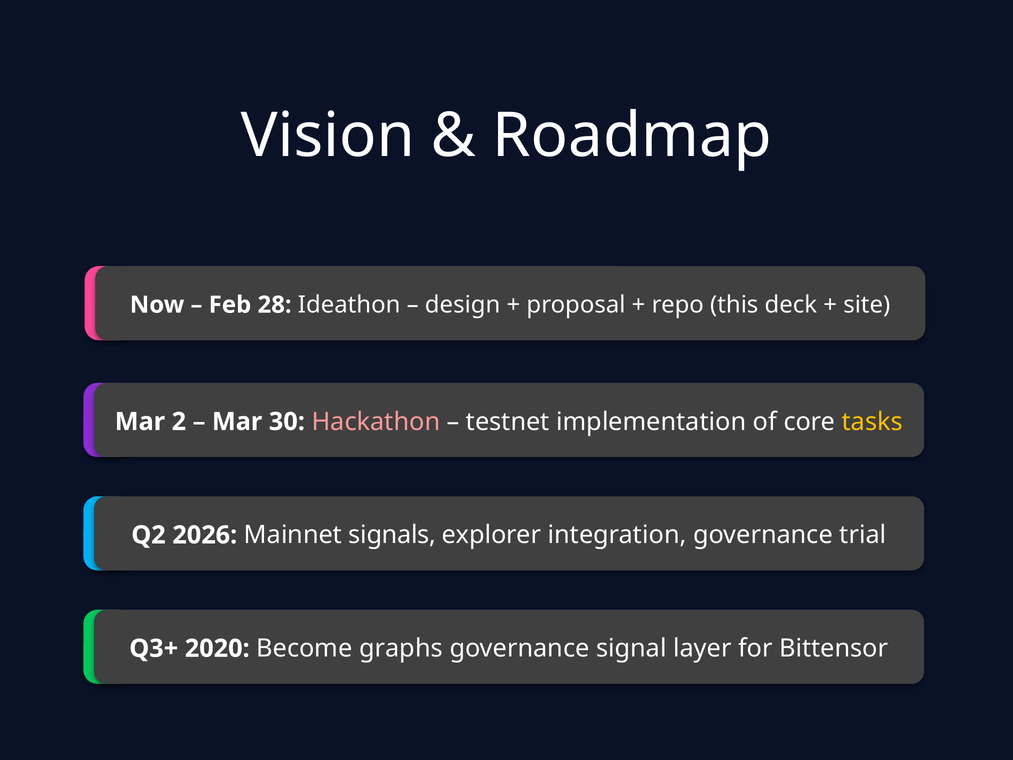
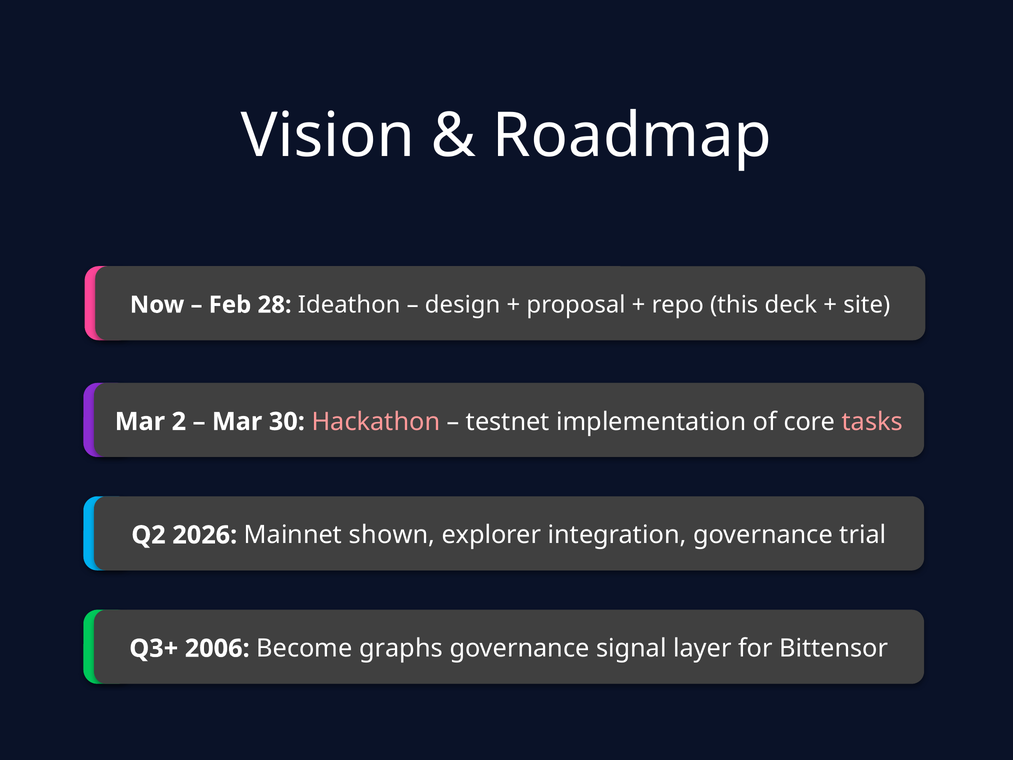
tasks colour: yellow -> pink (872, 422)
signals: signals -> shown (392, 535)
2020: 2020 -> 2006 (217, 648)
